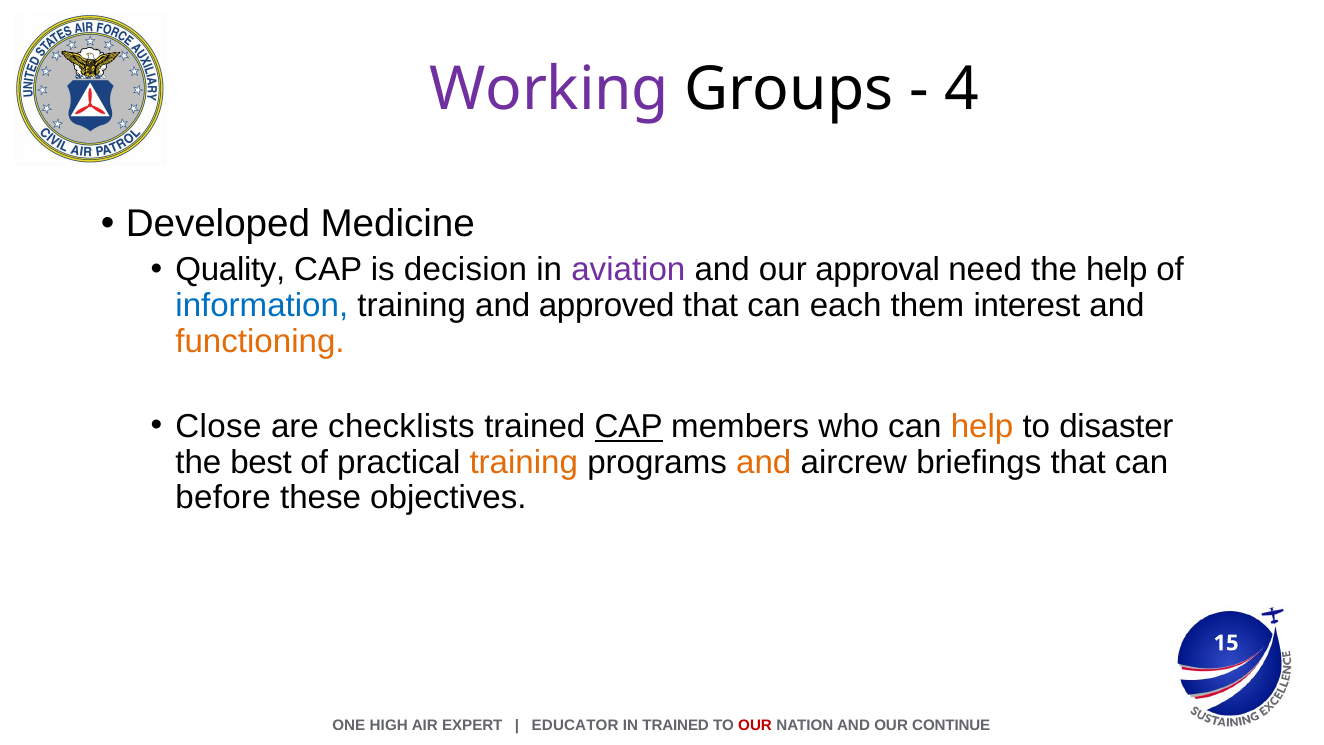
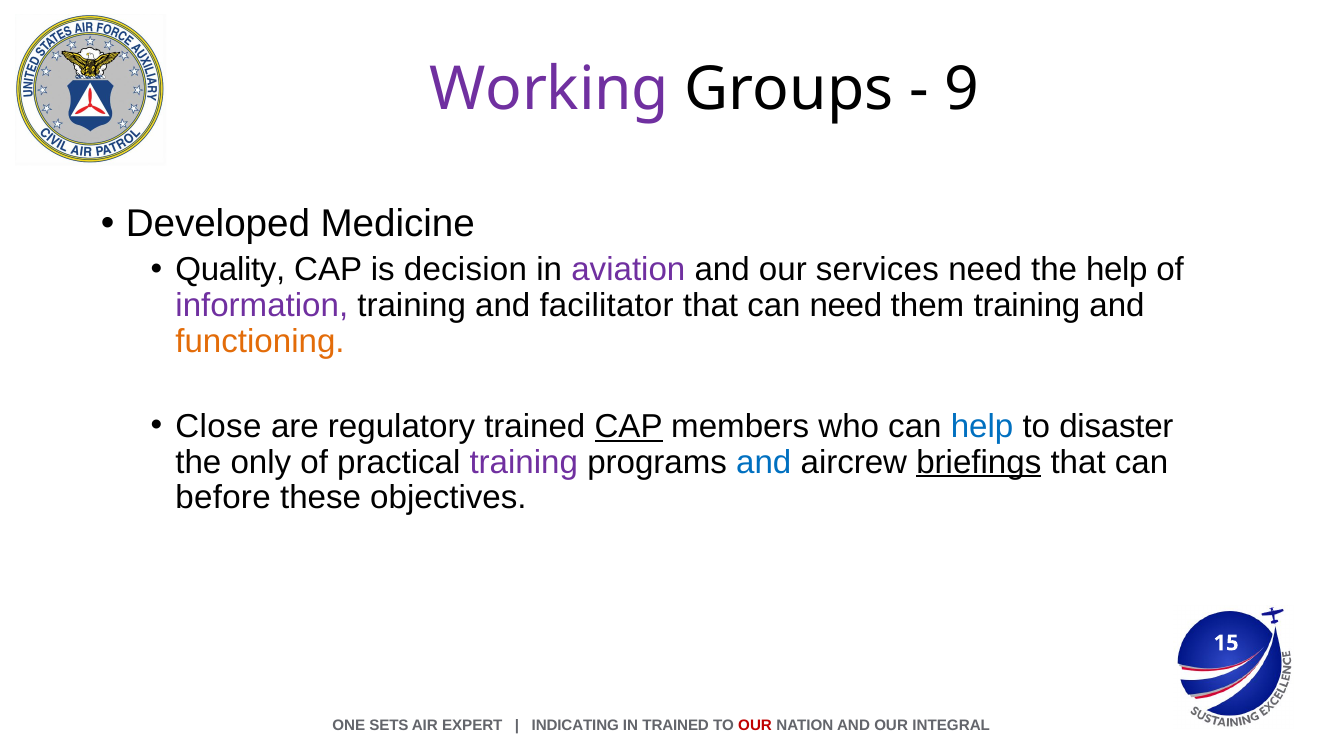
4: 4 -> 9 (962, 90)
approval: approval -> services (877, 269)
information colour: blue -> purple (262, 305)
approved: approved -> facilitator (607, 305)
can each: each -> need (846, 305)
them interest: interest -> training (1027, 305)
checklists: checklists -> regulatory (402, 426)
help colour: orange -> blue (982, 426)
best: best -> only (261, 462)
training colour: orange -> purple (524, 462)
and colour: orange -> blue (764, 462)
briefings underline: none -> present (979, 462)
HIGH: HIGH -> SETS (389, 725)
EDUCATOR: EDUCATOR -> INDICATING (575, 725)
CONTINUE: CONTINUE -> INTEGRAL (951, 725)
